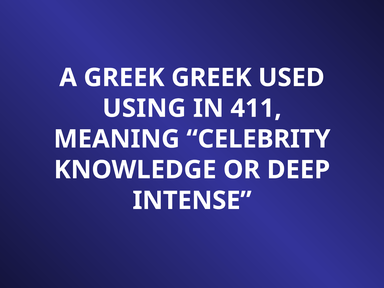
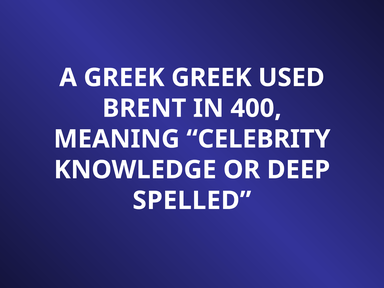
USING: USING -> BRENT (144, 108)
411: 411 -> 400 (256, 108)
INTENSE: INTENSE -> SPELLED (192, 201)
